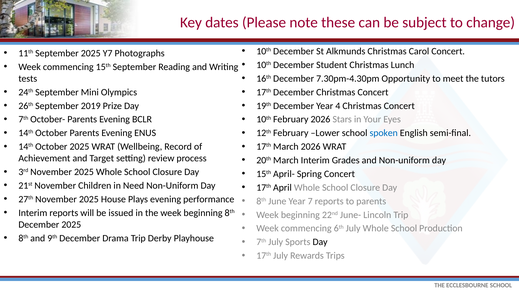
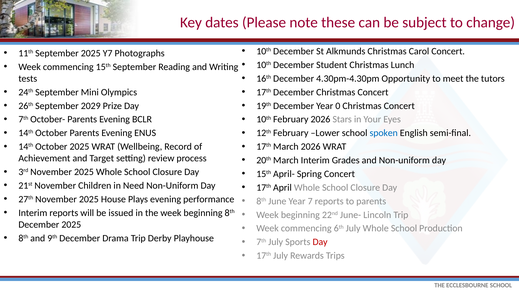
7.30pm-4.30pm: 7.30pm-4.30pm -> 4.30pm-4.30pm (348, 79)
4: 4 -> 0 (338, 106)
2019: 2019 -> 2029 (91, 106)
Day colour: black -> red (320, 242)
